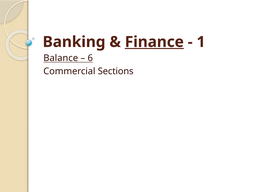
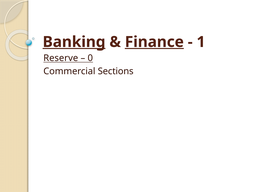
Banking underline: none -> present (74, 42)
Balance: Balance -> Reserve (61, 58)
6: 6 -> 0 (90, 58)
